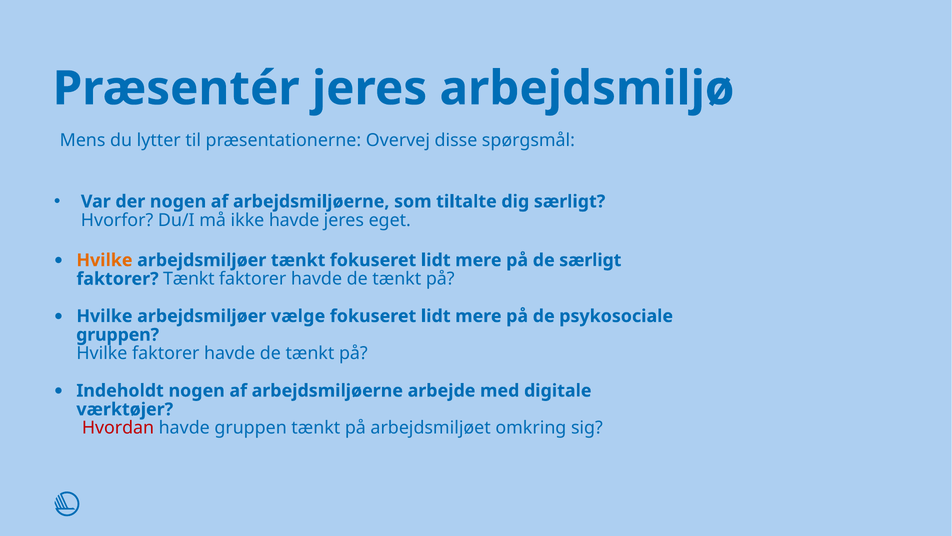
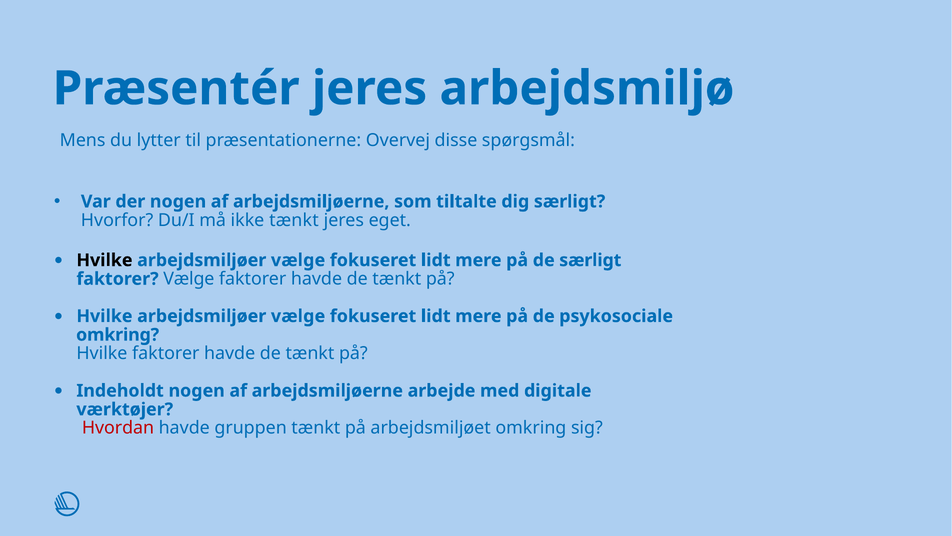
ikke havde: havde -> tænkt (294, 220)
Hvilke colour: orange -> black (104, 260)
tænkt: tænkt -> vælge (298, 260)
faktorer Tænkt: Tænkt -> Vælge (189, 279)
gruppen: gruppen -> omkring (118, 335)
